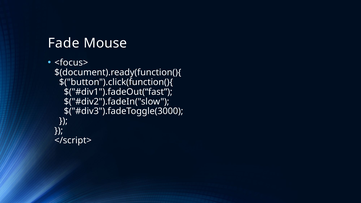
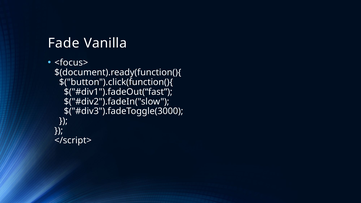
Mouse: Mouse -> Vanilla (105, 43)
